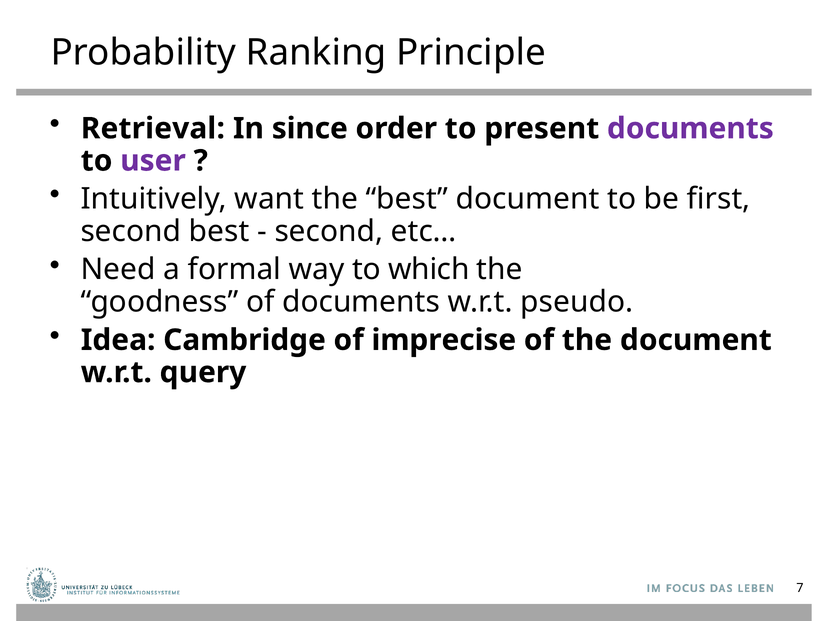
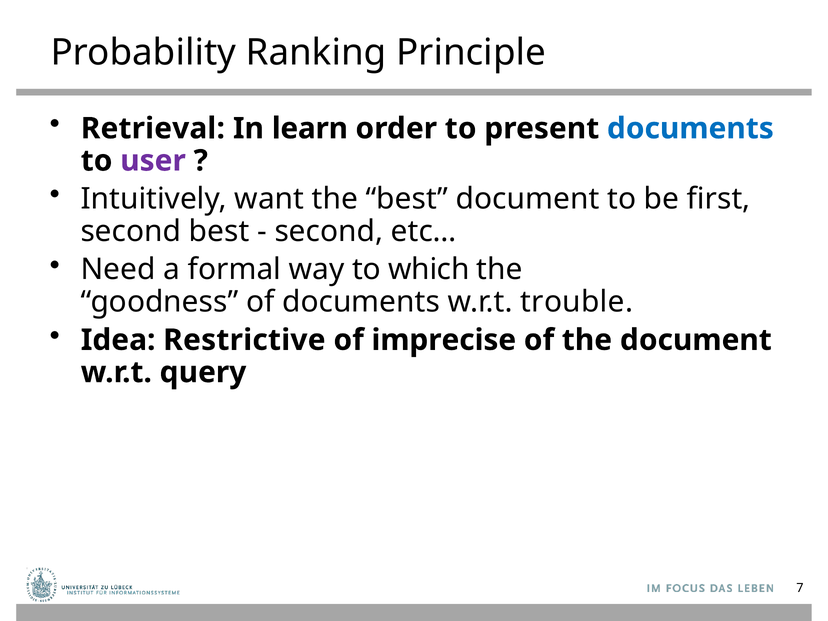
since: since -> learn (310, 128)
documents colour: purple -> blue (690, 128)
pseudo: pseudo -> trouble (577, 302)
Cambridge: Cambridge -> Restrictive (244, 340)
